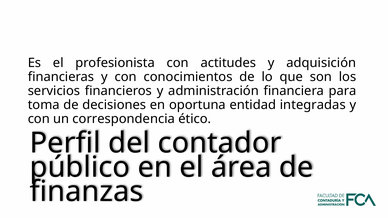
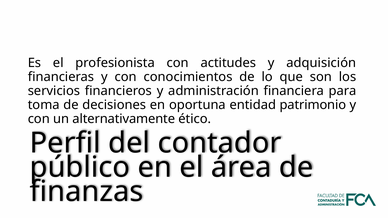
integradas: integradas -> patrimonio (313, 105)
correspondencia: correspondencia -> alternativamente (124, 119)
